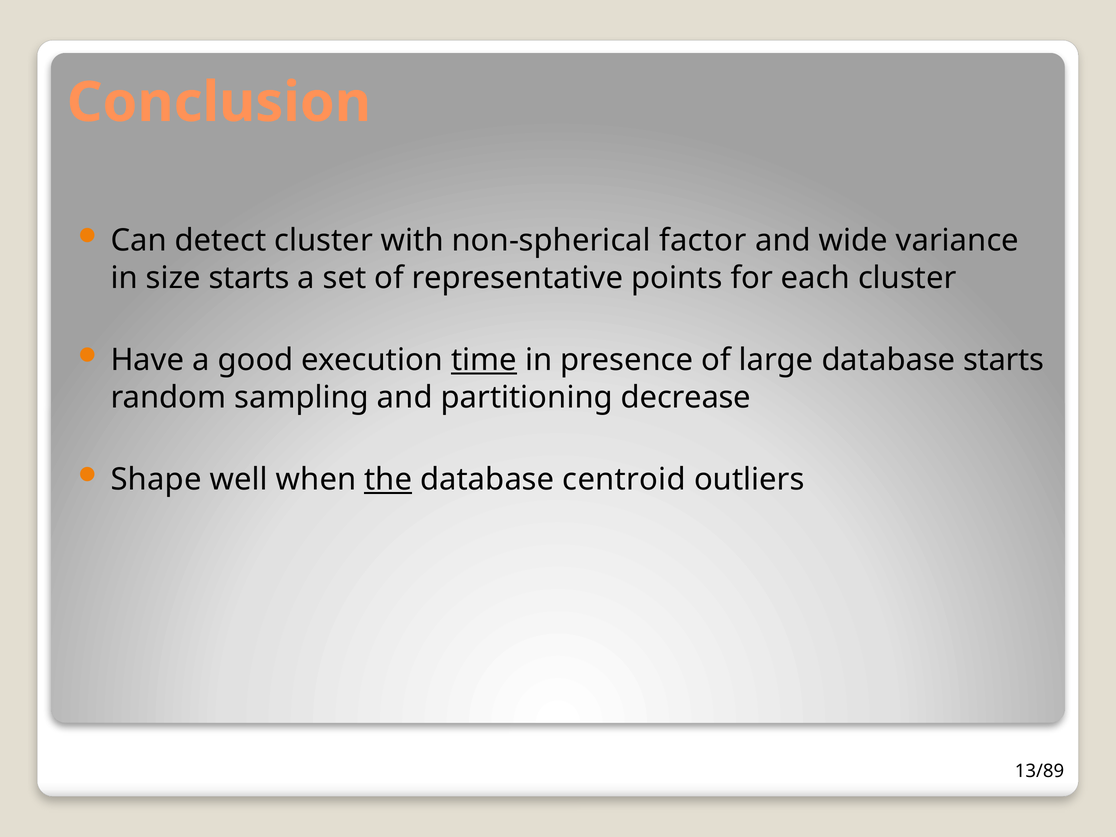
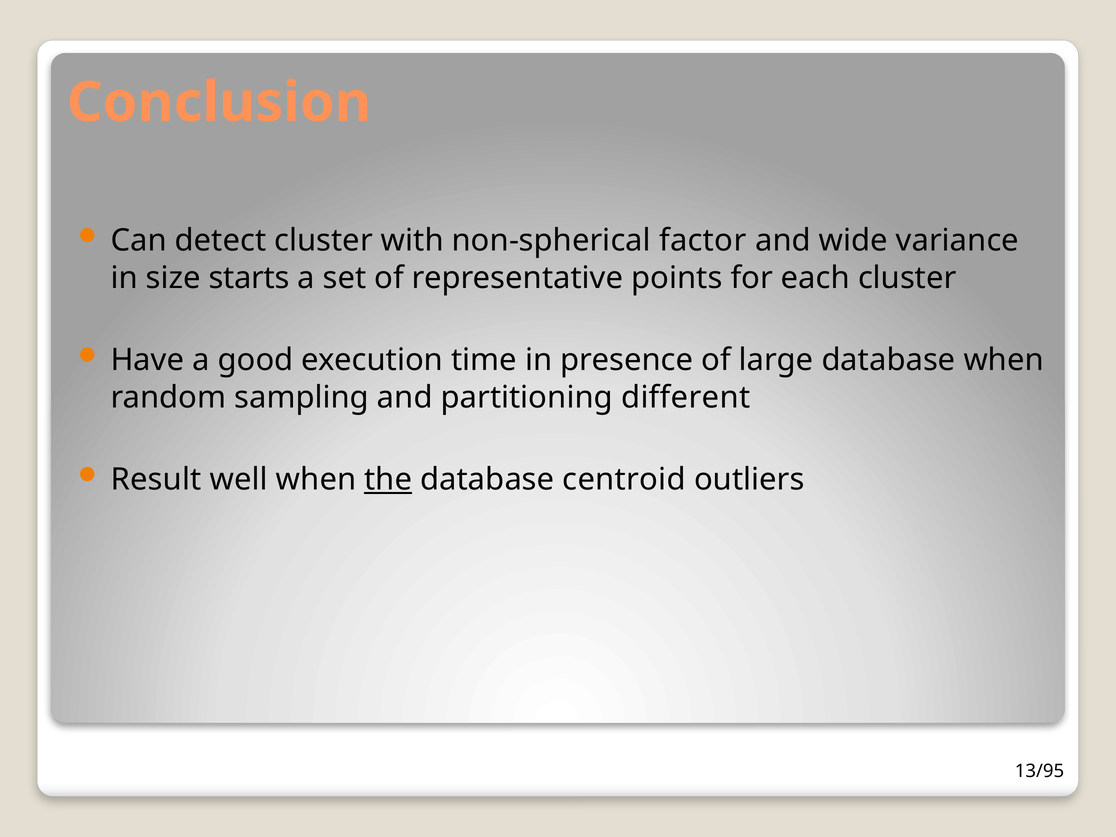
time underline: present -> none (484, 360)
database starts: starts -> when (1004, 360)
decrease: decrease -> different (686, 397)
Shape: Shape -> Result (156, 480)
13/89: 13/89 -> 13/95 (1040, 771)
